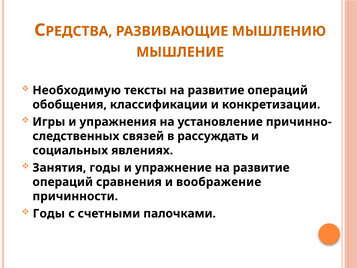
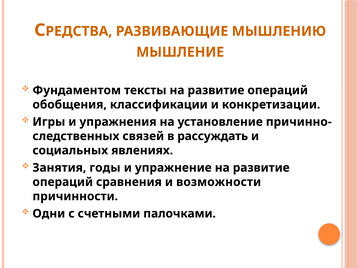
Необходимую: Необходимую -> Фундаментом (77, 90)
воображение: воображение -> возможности (219, 182)
Годы: Годы -> Одни (49, 213)
